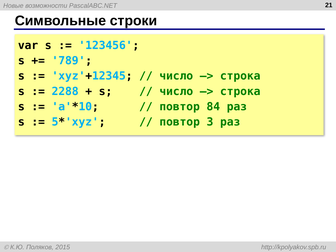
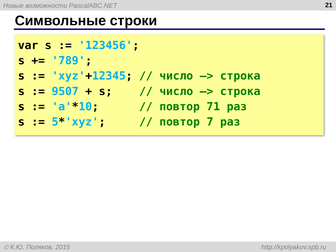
2288: 2288 -> 9507 (65, 91)
84: 84 -> 71 (213, 107)
3: 3 -> 7 (210, 122)
